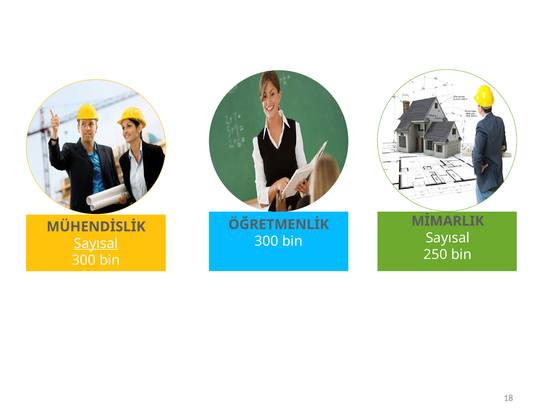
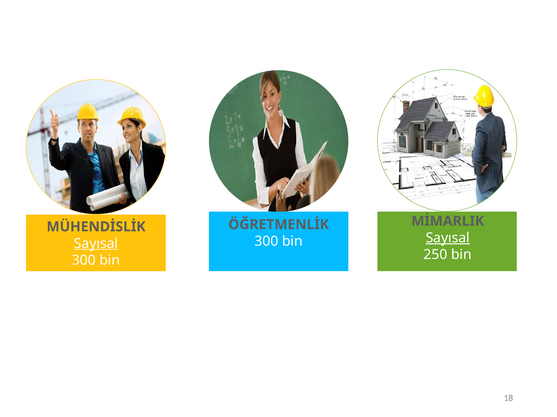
Sayısal underline: none -> present (448, 238)
